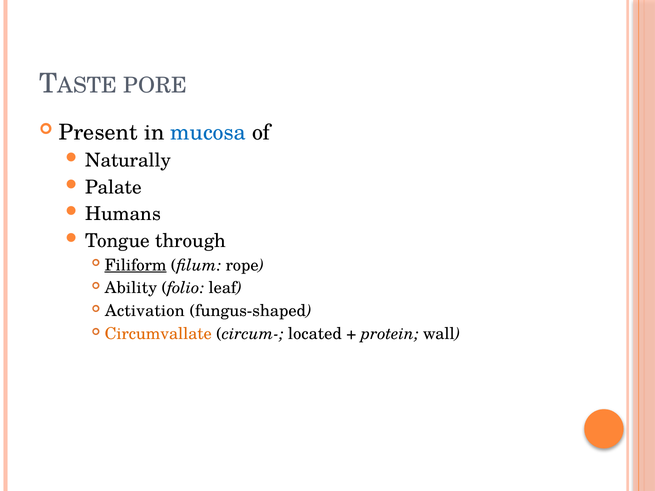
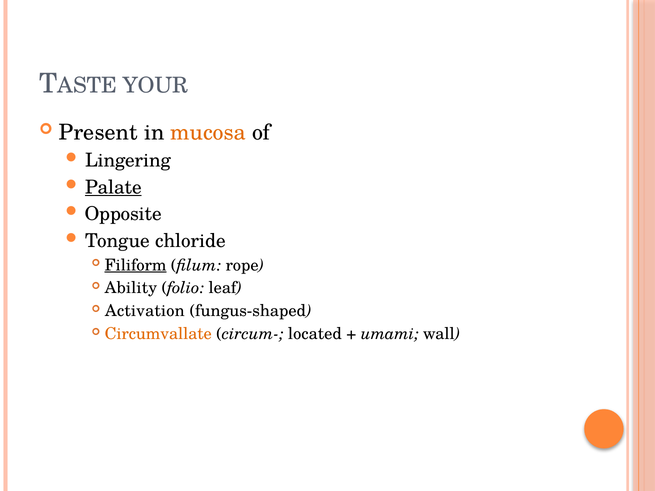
PORE: PORE -> YOUR (155, 86)
mucosa colour: blue -> orange (208, 132)
Naturally: Naturally -> Lingering (128, 161)
Palate underline: none -> present (113, 187)
Humans: Humans -> Opposite (123, 214)
through: through -> chloride (191, 241)
protein: protein -> umami (390, 334)
